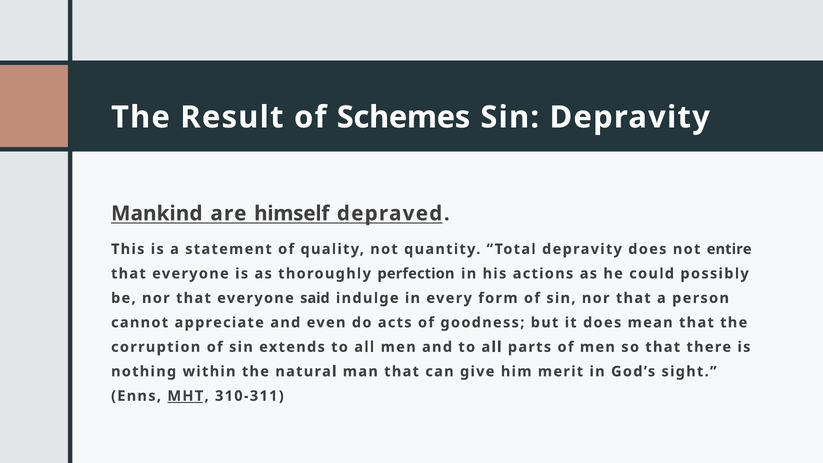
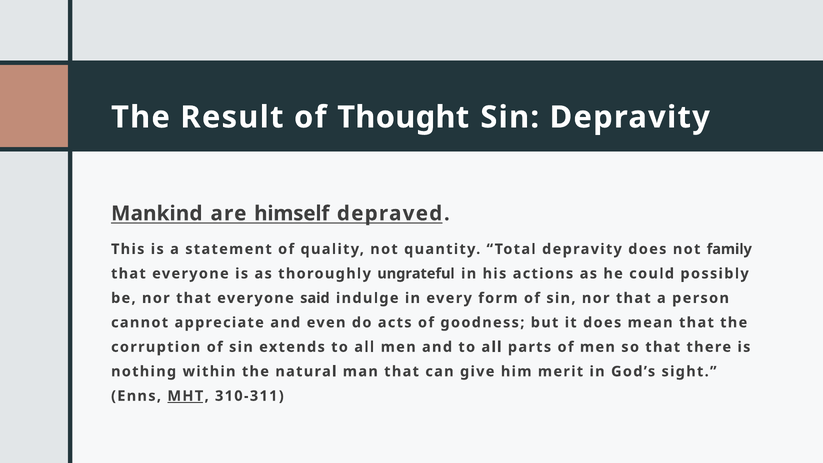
Schemes: Schemes -> Thought (403, 117)
entire: entire -> family (729, 249)
perfection: perfection -> ungrateful (416, 274)
